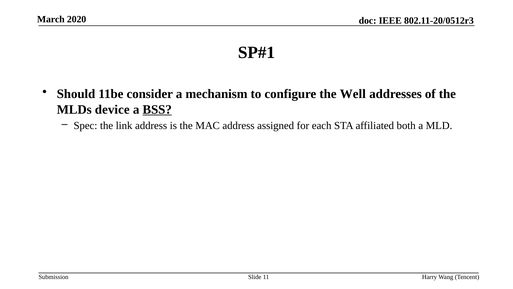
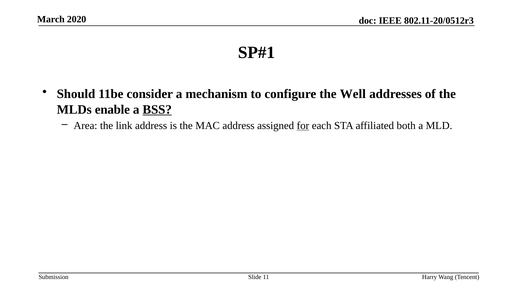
device: device -> enable (112, 109)
Spec: Spec -> Area (85, 125)
for underline: none -> present (303, 125)
